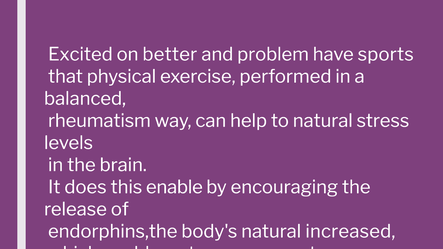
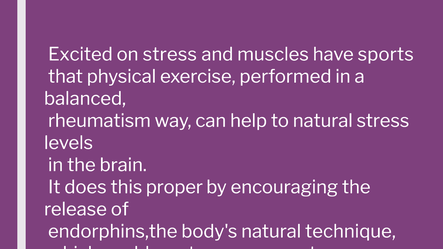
on better: better -> stress (170, 54)
problem: problem -> muscles (273, 54)
this enable: enable -> proper (174, 187)
increased: increased -> technique (350, 232)
